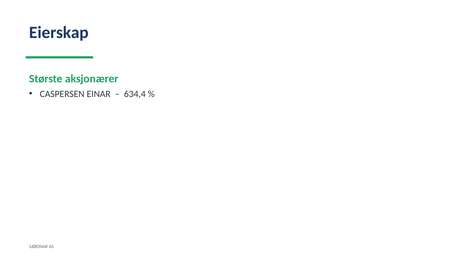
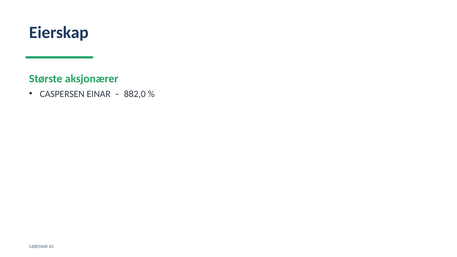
634,4: 634,4 -> 882,0 (135, 94)
